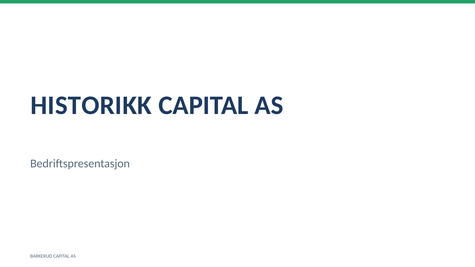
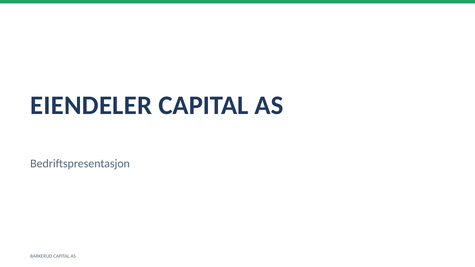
HISTORIKK: HISTORIKK -> EIENDELER (91, 105)
